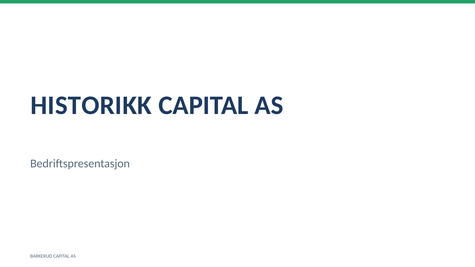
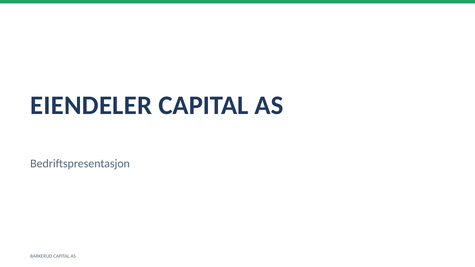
HISTORIKK: HISTORIKK -> EIENDELER (91, 105)
